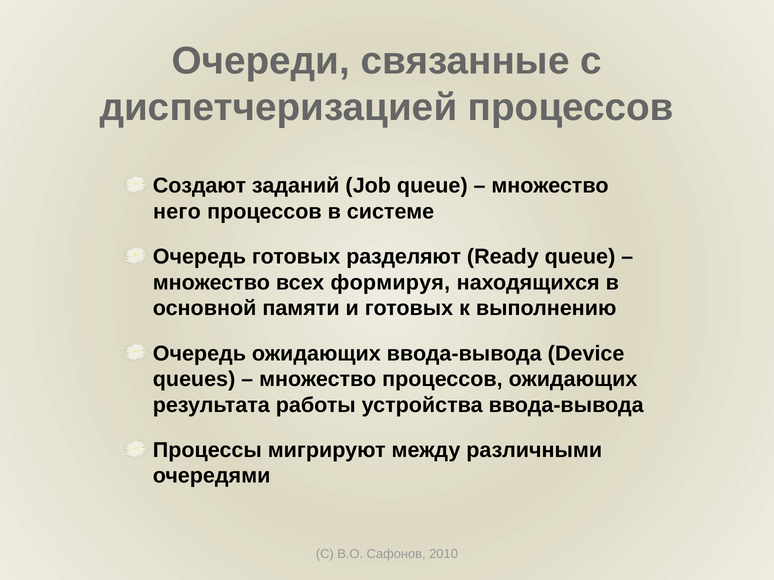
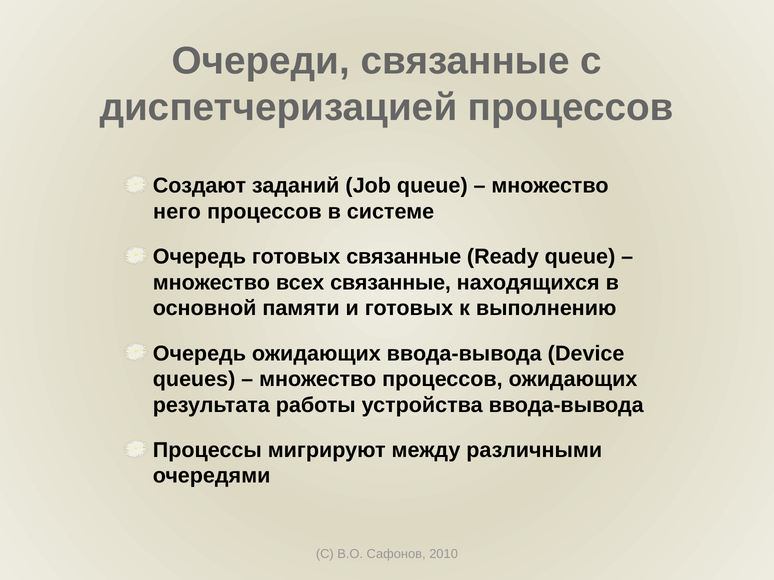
готовых разделяют: разделяют -> связанные (404, 257)
всех формируя: формируя -> связанные (391, 283)
